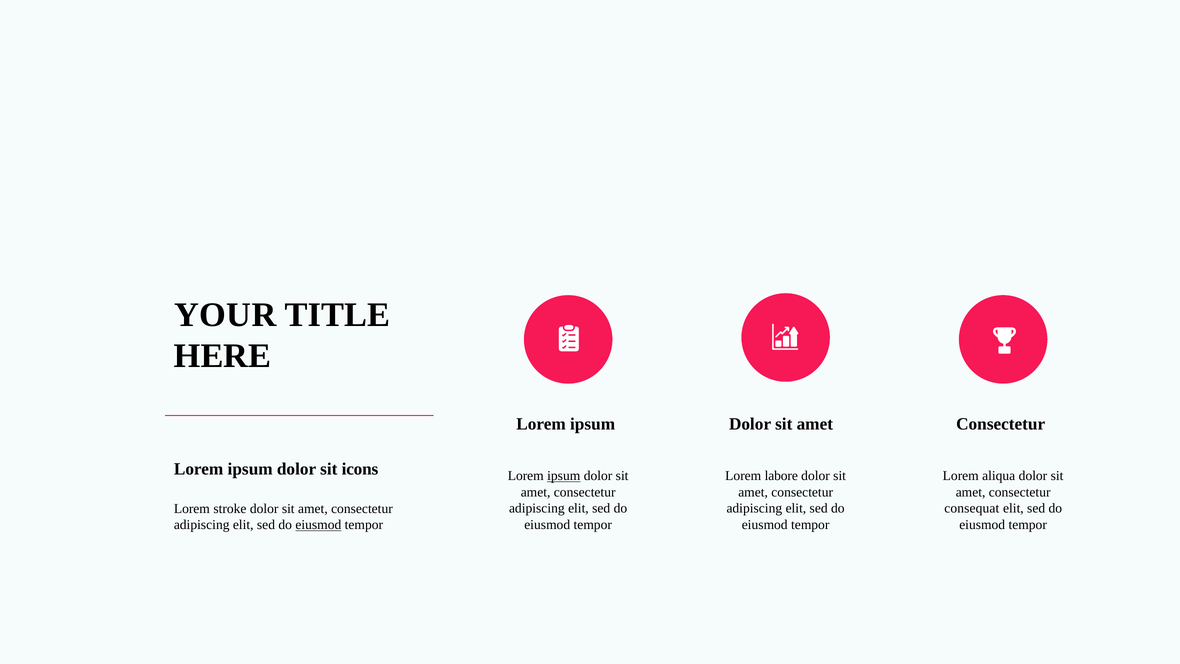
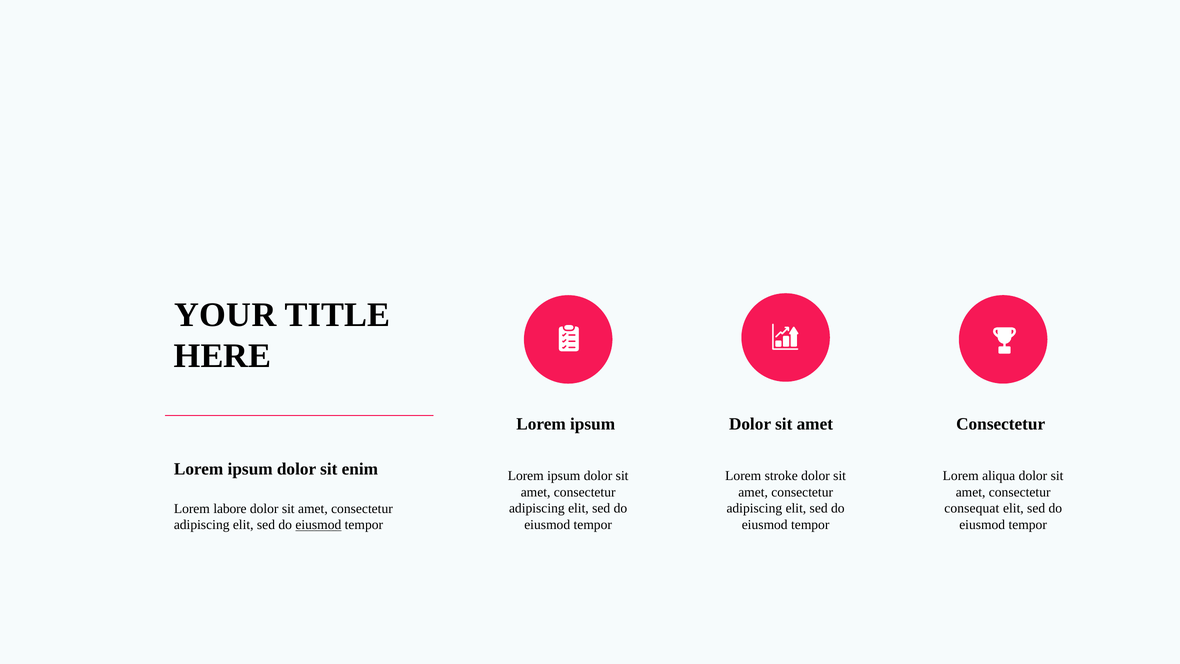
icons: icons -> enim (360, 469)
ipsum underline: present -> none (564, 476)
labore: labore -> stroke (781, 476)
stroke: stroke -> labore (230, 509)
